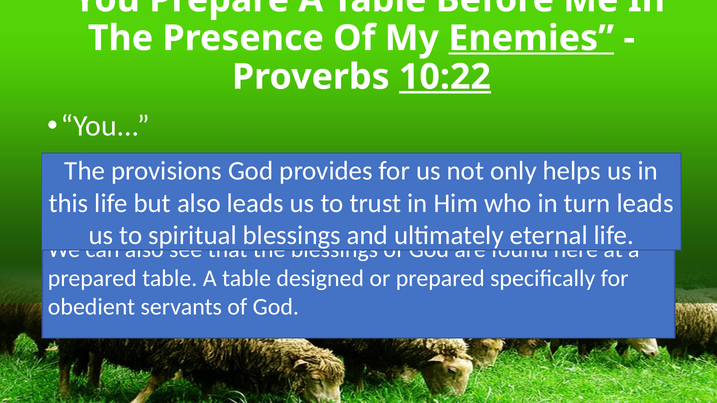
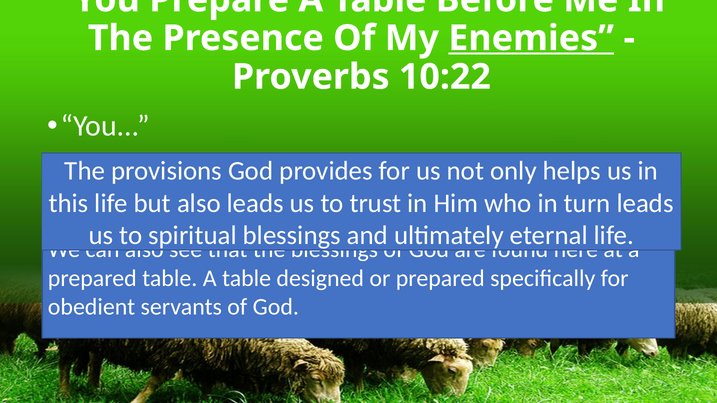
10:22 underline: present -> none (445, 77)
